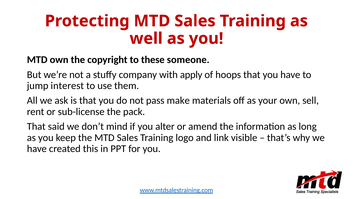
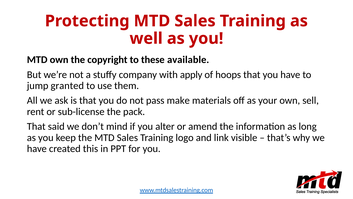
someone: someone -> available (188, 60)
interest: interest -> granted (67, 86)
